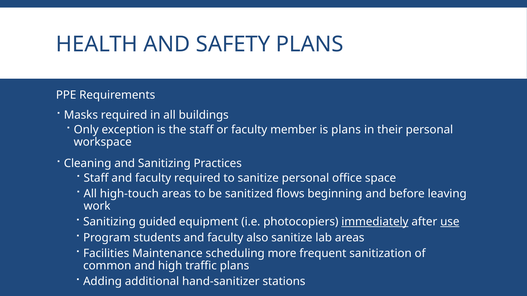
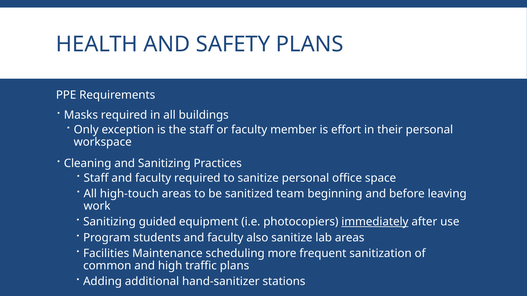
is plans: plans -> effort (346, 130)
flows: flows -> team (290, 194)
use underline: present -> none (450, 222)
